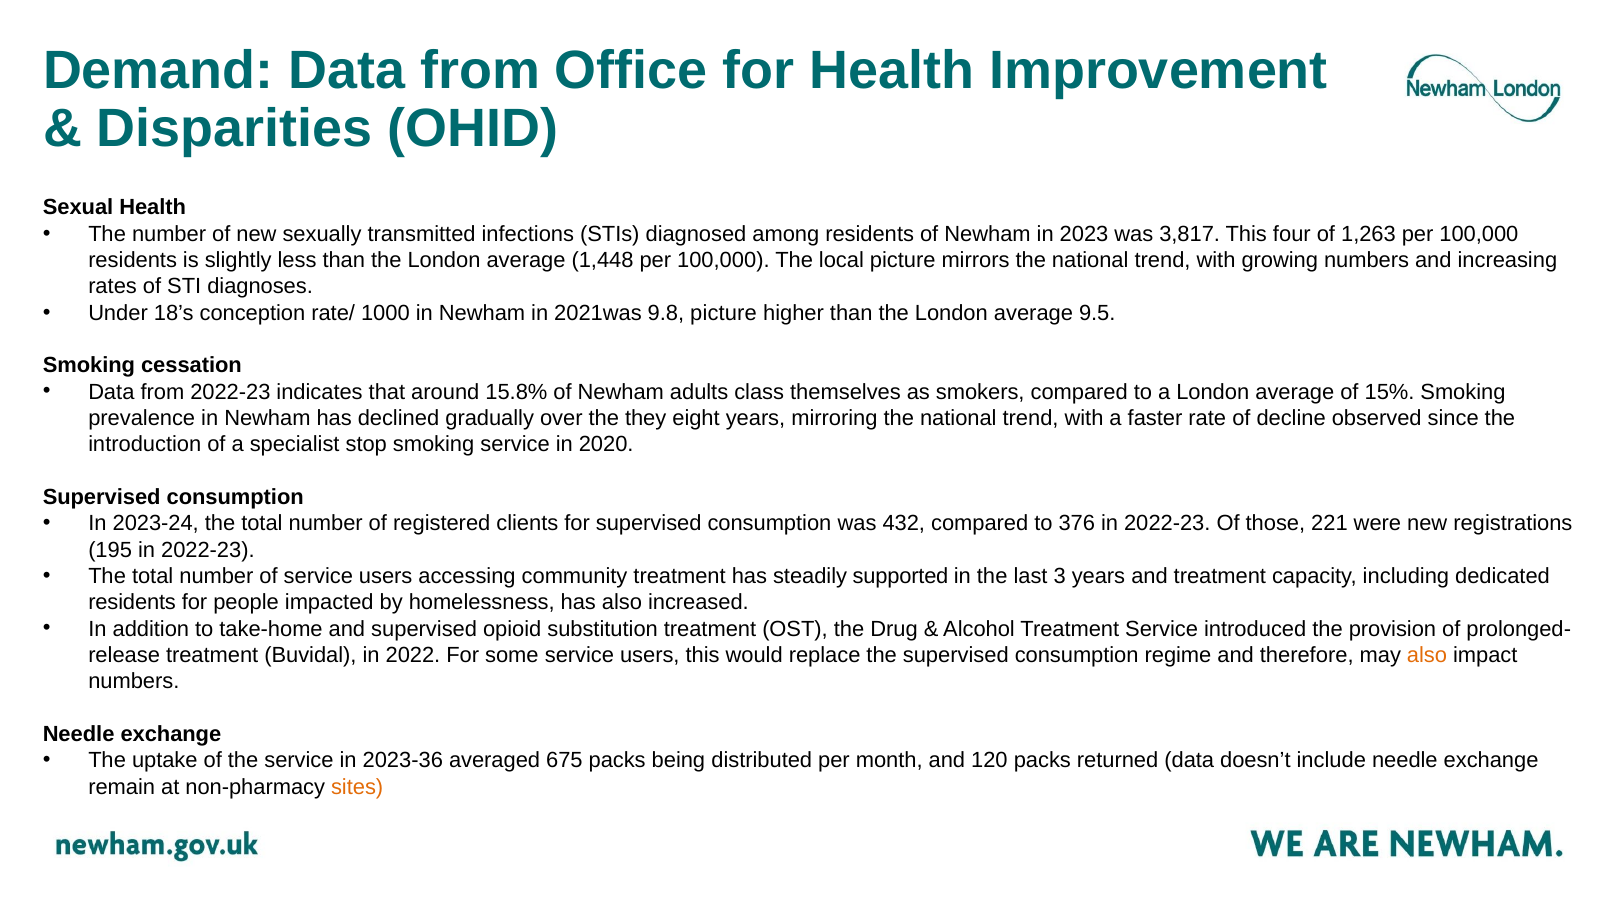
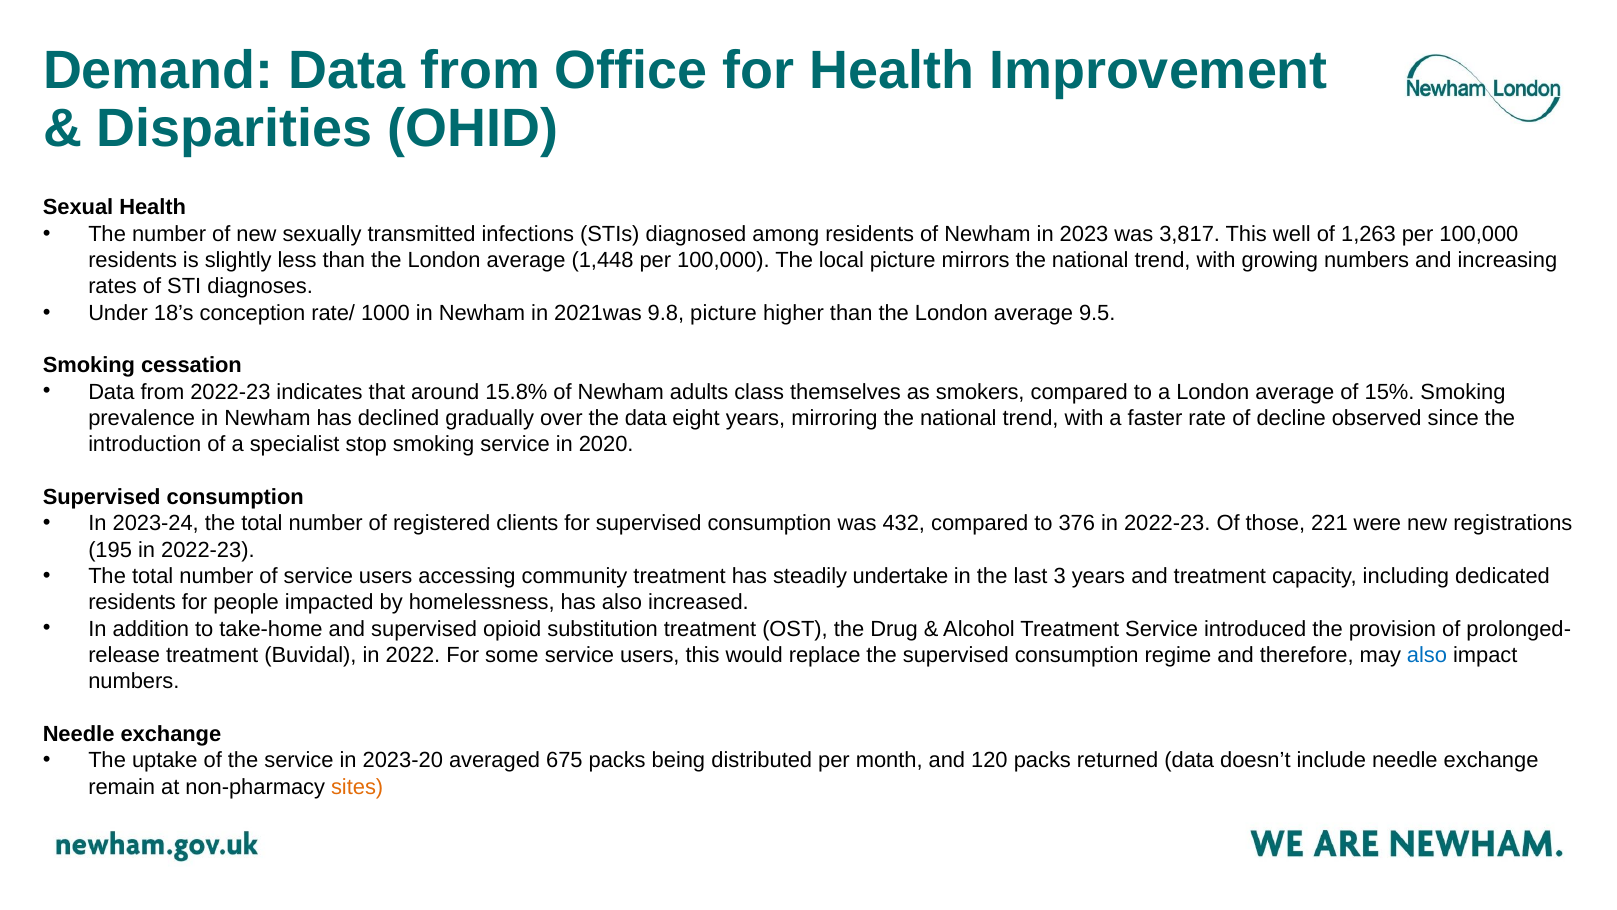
four: four -> well (1292, 234)
the they: they -> data (646, 418)
supported: supported -> undertake (901, 576)
also colour: orange -> blue (1427, 655)
2023-36: 2023-36 -> 2023-20 (403, 760)
